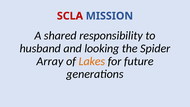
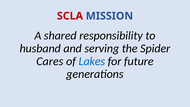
looking: looking -> serving (102, 48)
Array: Array -> Cares (50, 61)
Lakes colour: orange -> blue (92, 61)
